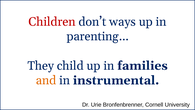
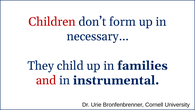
ways: ways -> form (122, 22)
parenting…: parenting… -> necessary… (98, 36)
and colour: orange -> red (46, 80)
